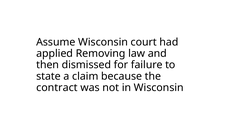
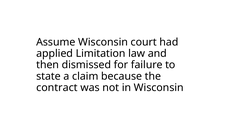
Removing: Removing -> Limitation (101, 54)
